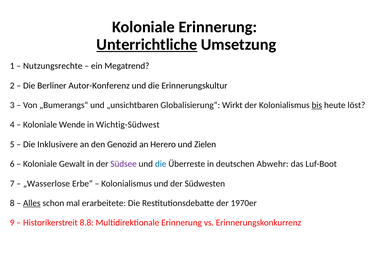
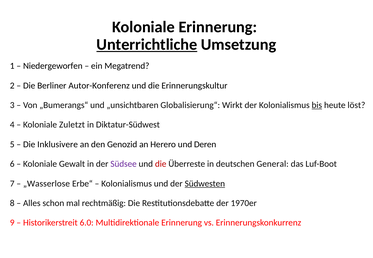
Nutzungsrechte: Nutzungsrechte -> Niedergeworfen (53, 66)
Wende: Wende -> Zuletzt (72, 125)
Wichtig-Südwest: Wichtig-Südwest -> Diktatur-Südwest (128, 125)
Zielen: Zielen -> Deren (205, 144)
die colour: blue -> red (161, 164)
Abwehr: Abwehr -> General (273, 164)
Südwesten underline: none -> present (205, 184)
Alles underline: present -> none (32, 203)
erarbeitete: erarbeitete -> rechtmäßig (104, 203)
8.8: 8.8 -> 6.0 (87, 223)
